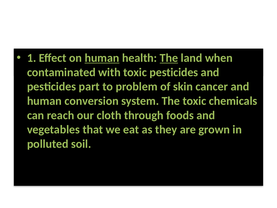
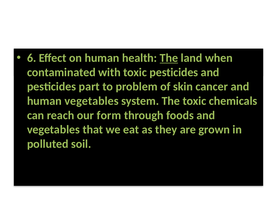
1: 1 -> 6 (32, 58)
human underline: present -> none (102, 58)
human conversion: conversion -> vegetables (91, 101)
cloth: cloth -> form (109, 115)
